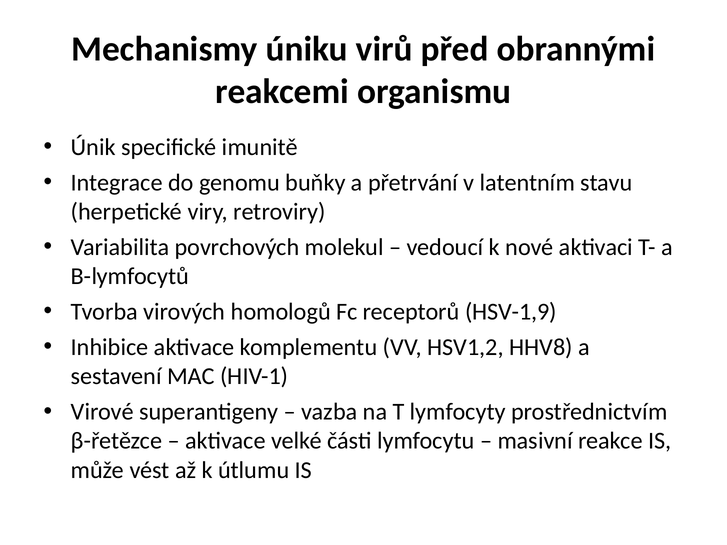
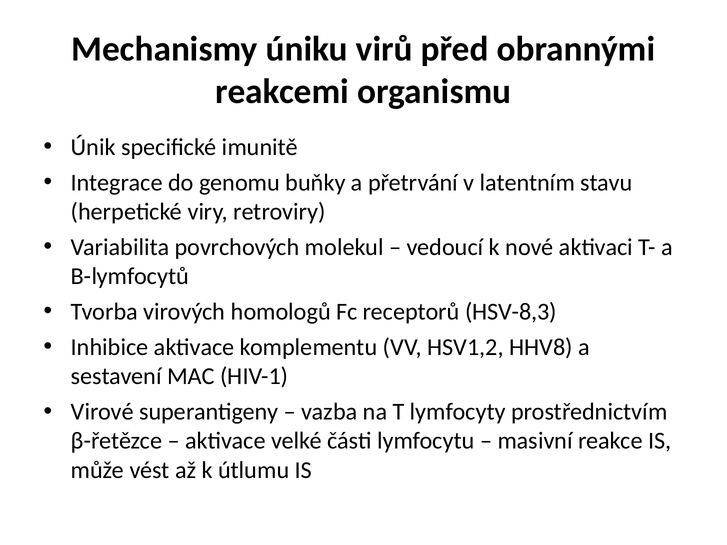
HSV-1,9: HSV-1,9 -> HSV-8,3 (511, 312)
